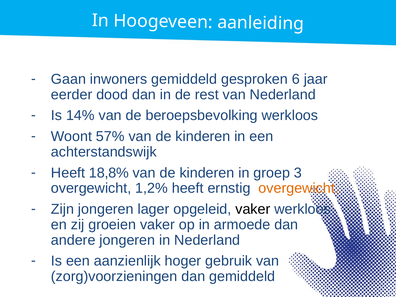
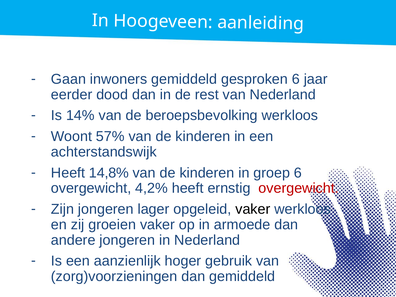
18,8%: 18,8% -> 14,8% (109, 173)
groep 3: 3 -> 6 (298, 173)
1,2%: 1,2% -> 4,2% (152, 188)
overgewicht colour: orange -> red (299, 188)
